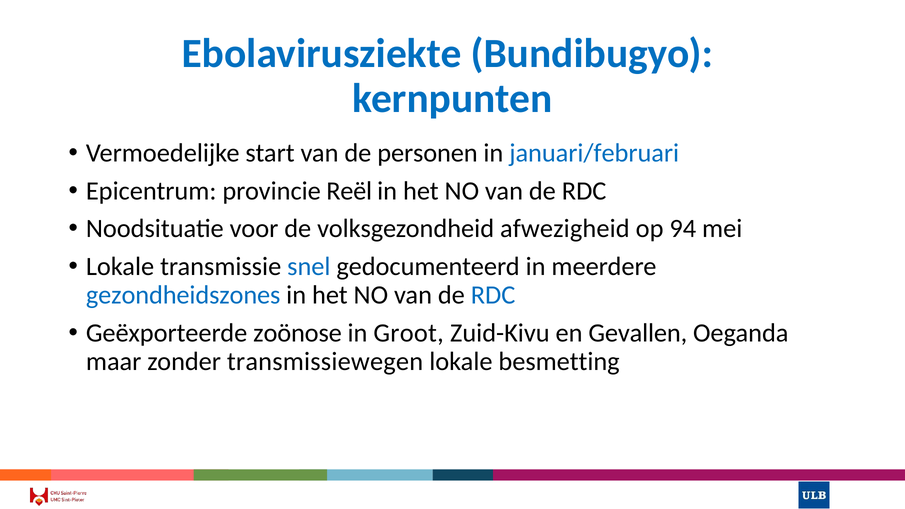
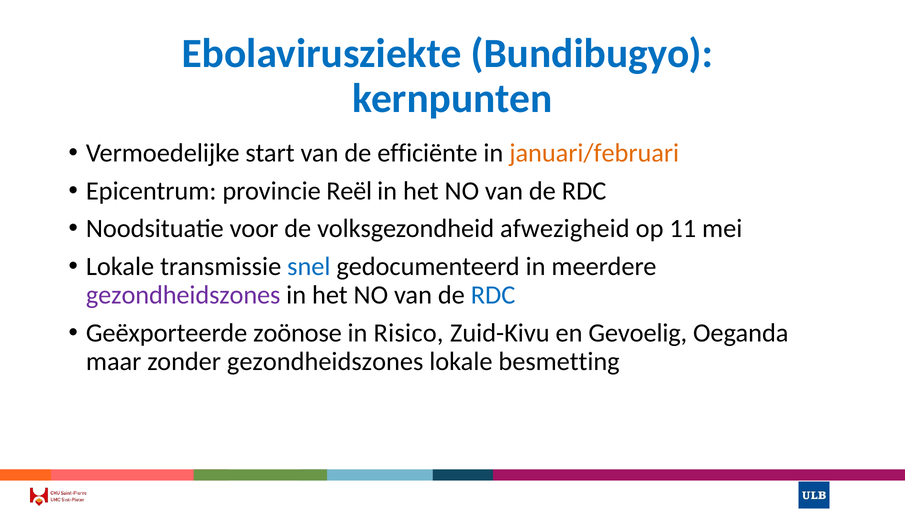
personen: personen -> efficiënte (427, 153)
januari/februari colour: blue -> orange (594, 153)
94: 94 -> 11 (683, 229)
gezondheidszones colour: blue -> purple (183, 295)
Groot: Groot -> Risico (409, 333)
Gevallen: Gevallen -> Gevoelig (638, 333)
zonder transmissiewegen: transmissiewegen -> gezondheidszones (325, 361)
